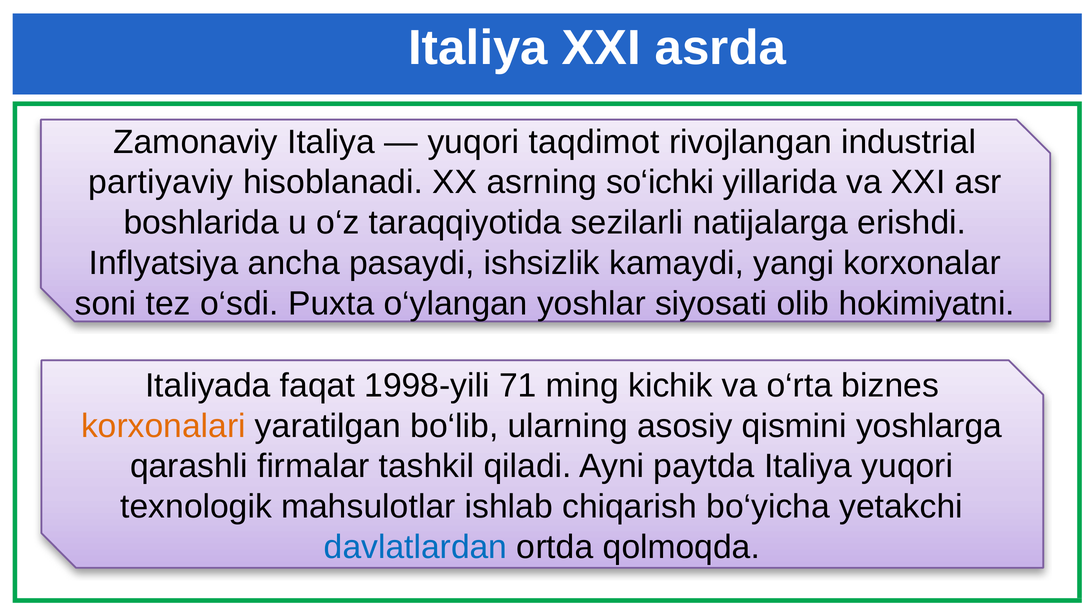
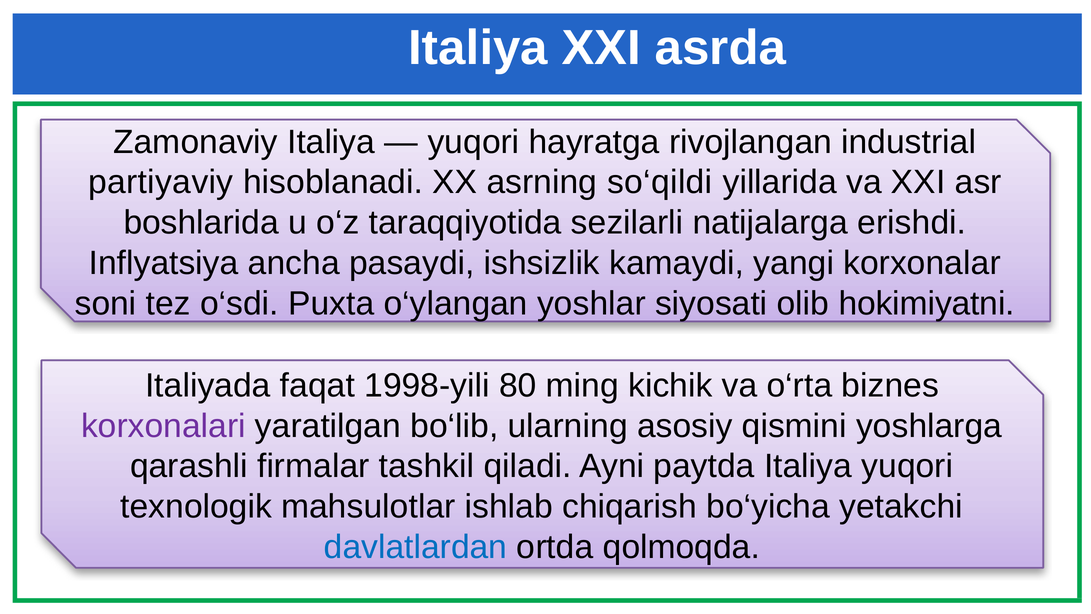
taqdimot: taqdimot -> hayratga (594, 142)
so‘ichki: so‘ichki -> so‘qildi (660, 182)
71: 71 -> 80 (518, 385)
korxonalari colour: orange -> purple (163, 426)
